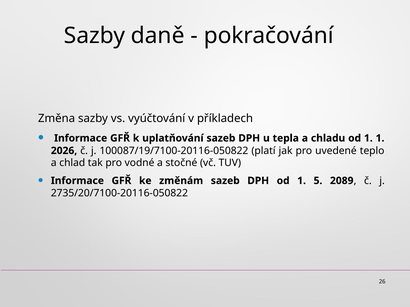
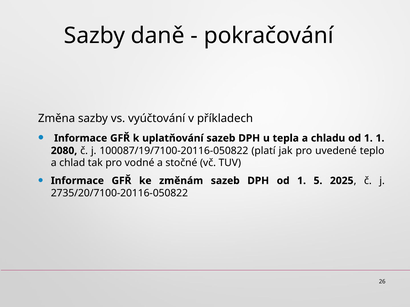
2026: 2026 -> 2080 (64, 151)
2089: 2089 -> 2025 (342, 181)
